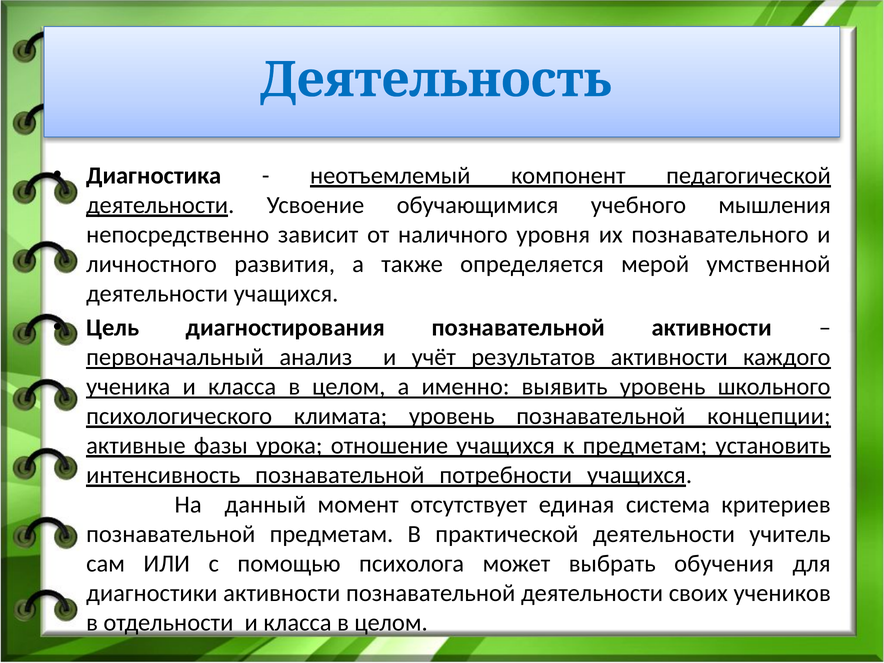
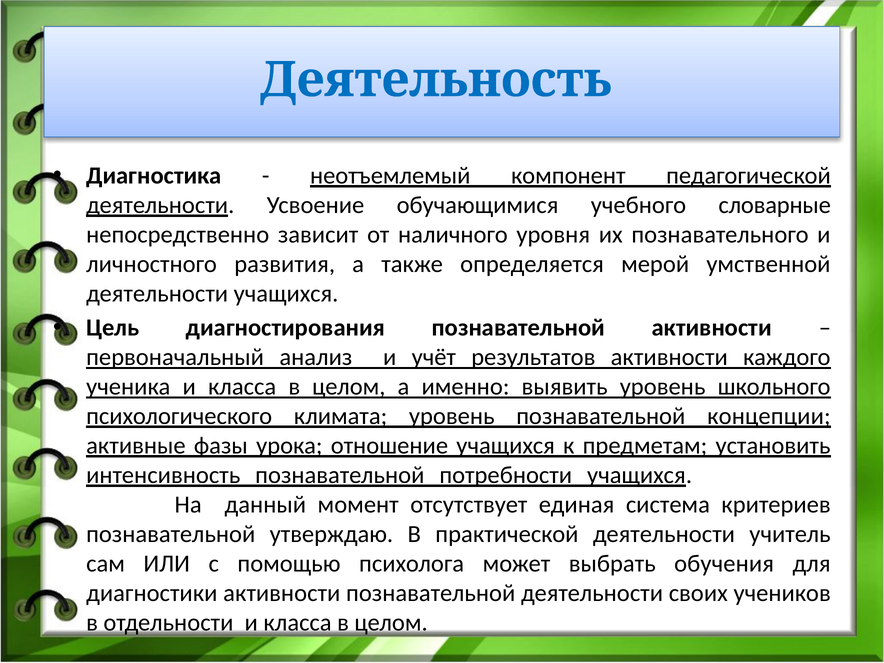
мышления: мышления -> словарные (775, 205)
познавательной предметам: предметам -> утверждаю (331, 534)
